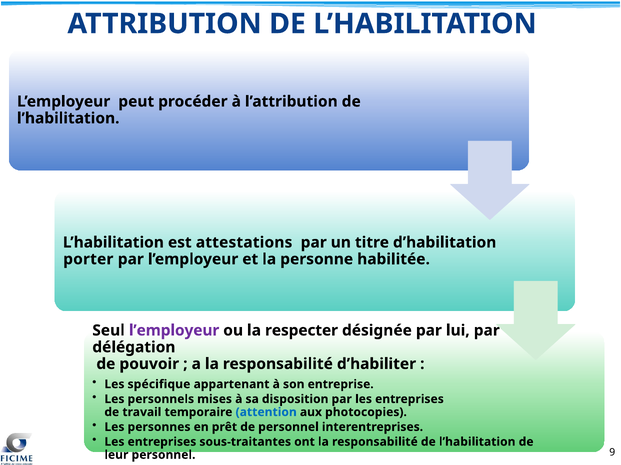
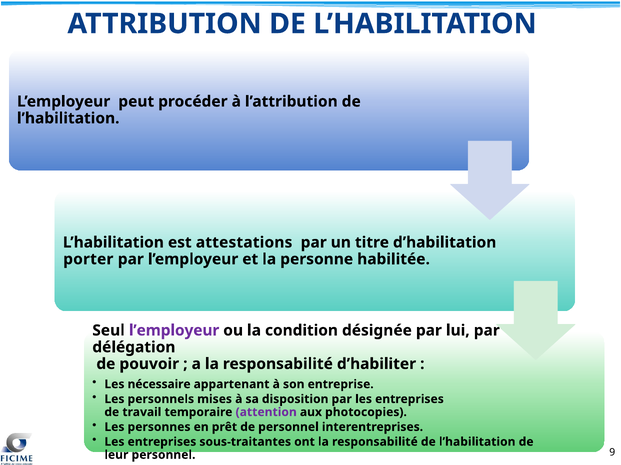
respecter: respecter -> condition (301, 331)
spécifique: spécifique -> nécessaire (159, 385)
attention colour: blue -> purple (266, 413)
